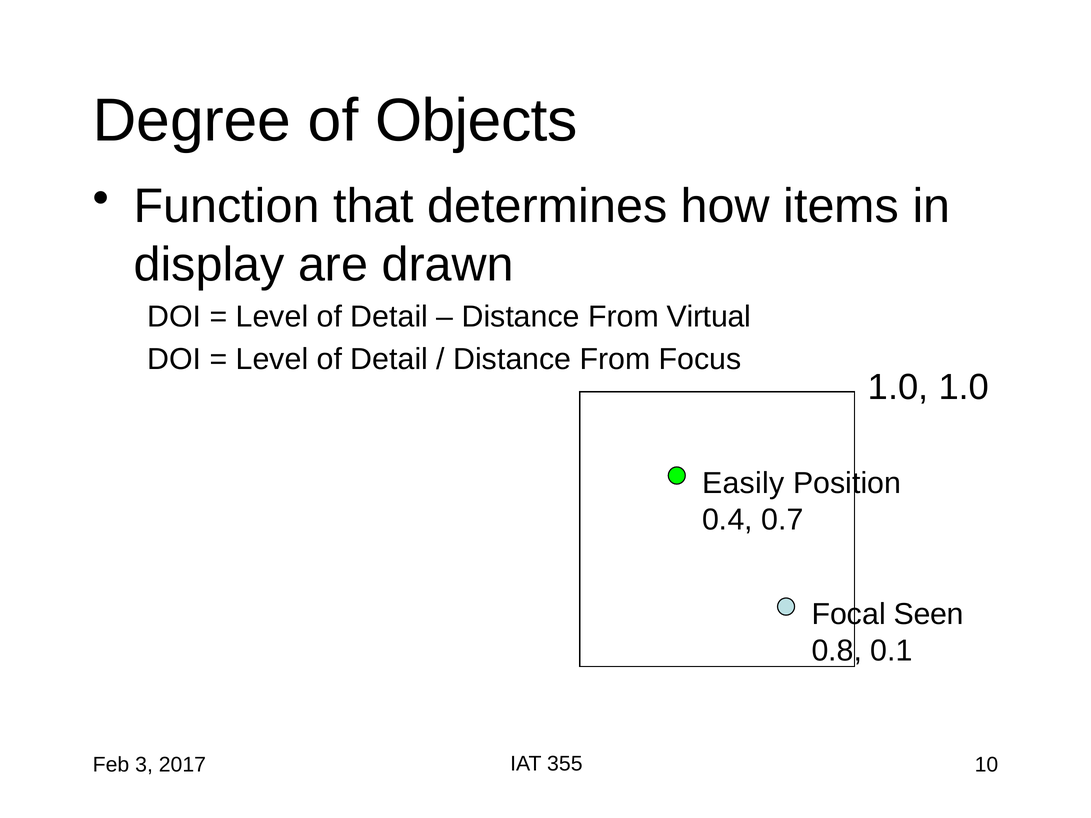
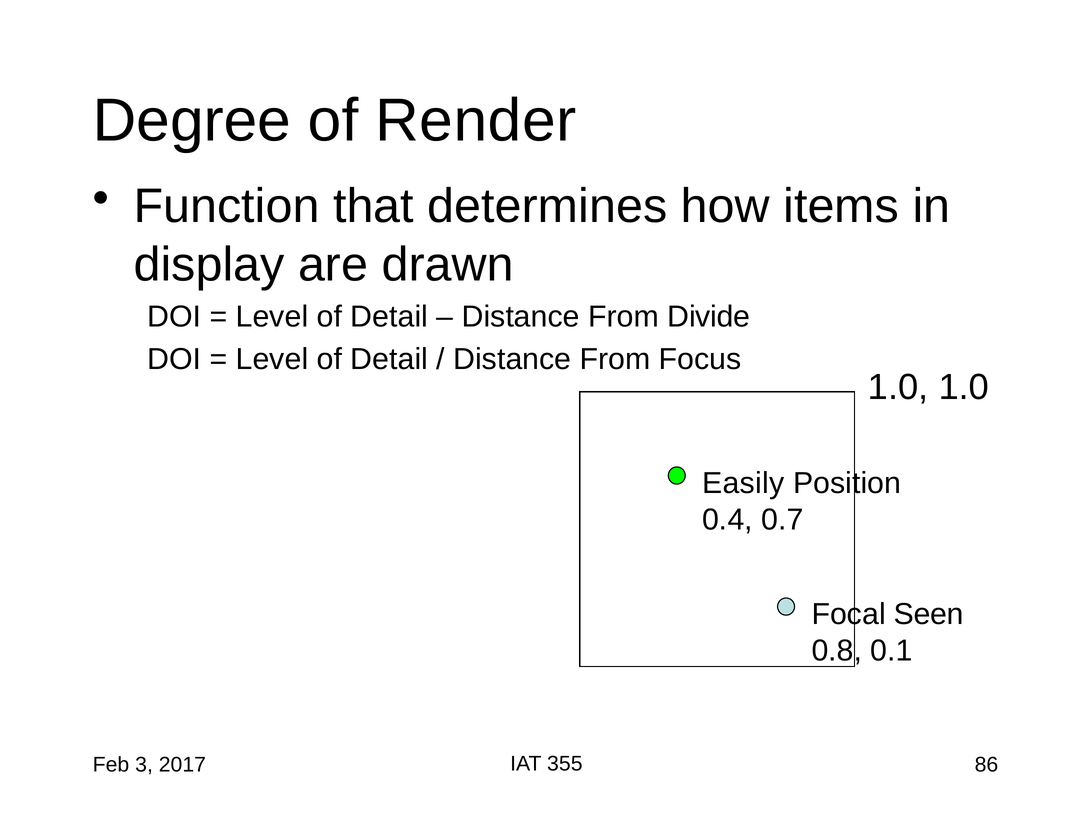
Objects: Objects -> Render (476, 121)
Virtual: Virtual -> Divide (709, 317)
10: 10 -> 86 (986, 765)
